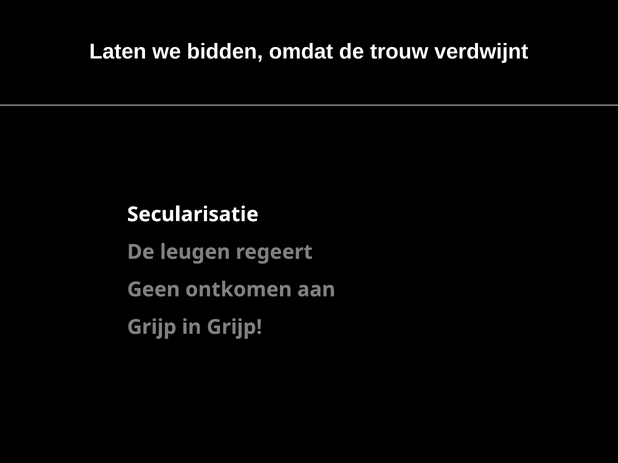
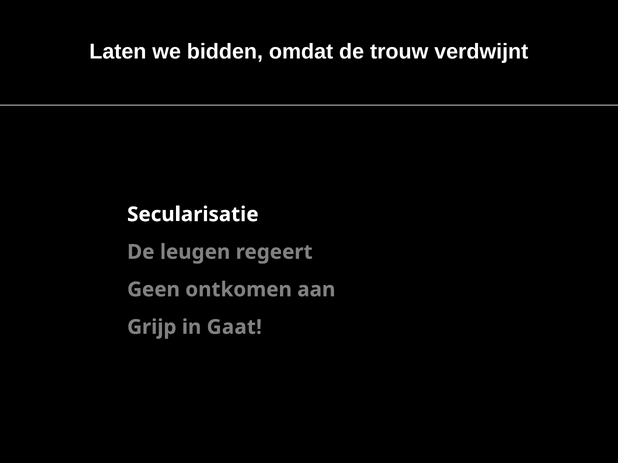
in Grijp: Grijp -> Gaat (234, 327)
